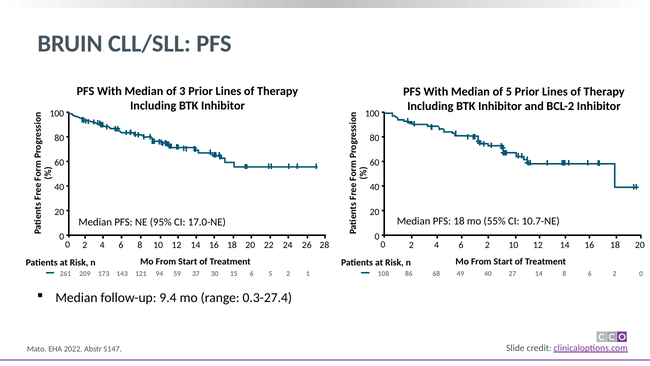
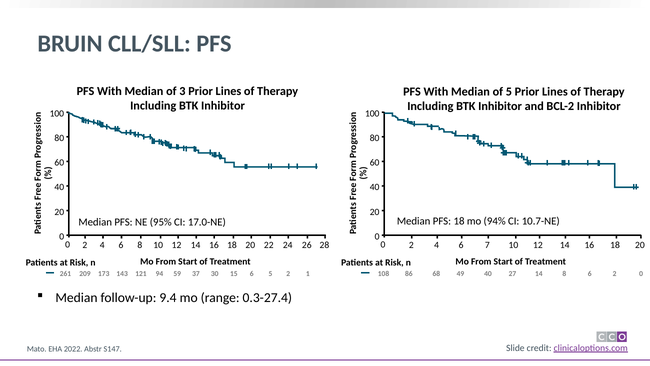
55%: 55% -> 94% (495, 221)
4 6 2: 2 -> 7 (487, 245)
